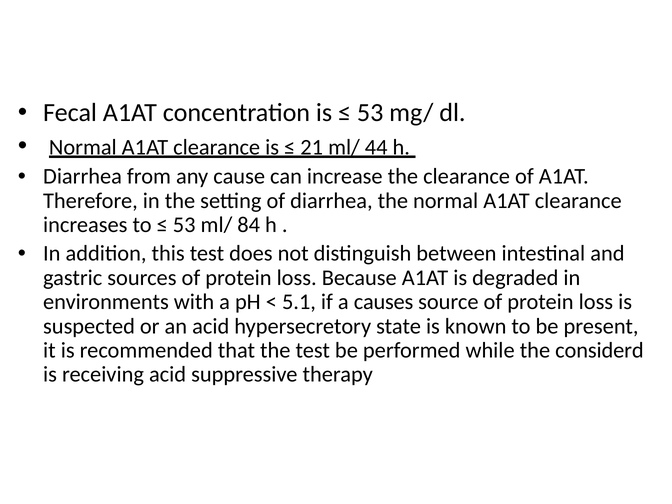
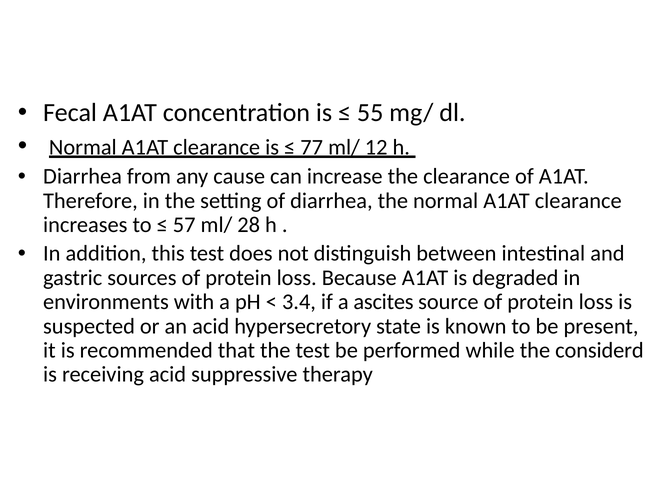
53: 53 -> 55 (370, 112)
21: 21 -> 77 (312, 147)
44: 44 -> 12 (376, 147)
53: 53 -> 57 (184, 225)
84: 84 -> 28 (249, 225)
5.1: 5.1 -> 3.4 (299, 302)
causes: causes -> ascites (384, 302)
